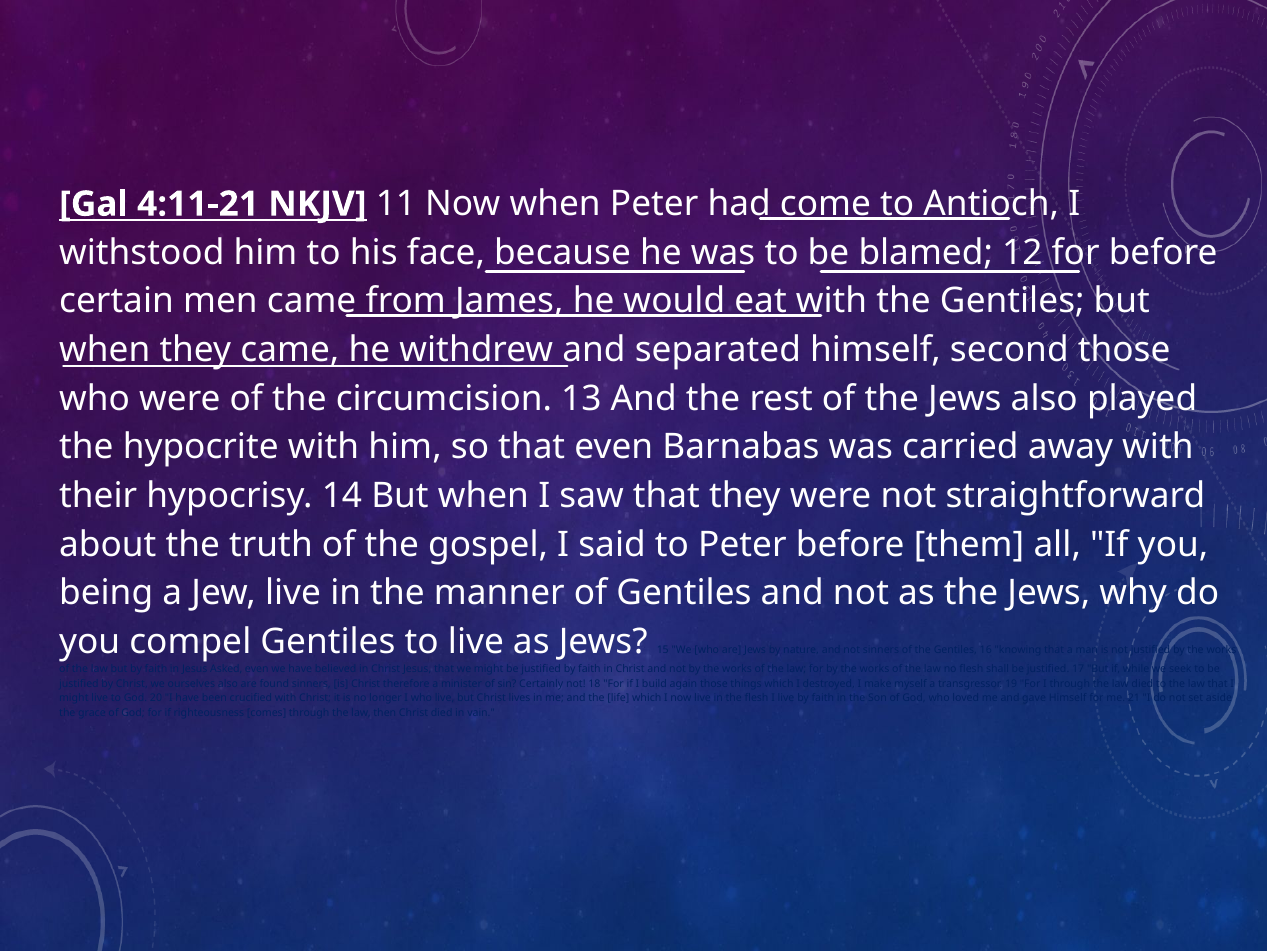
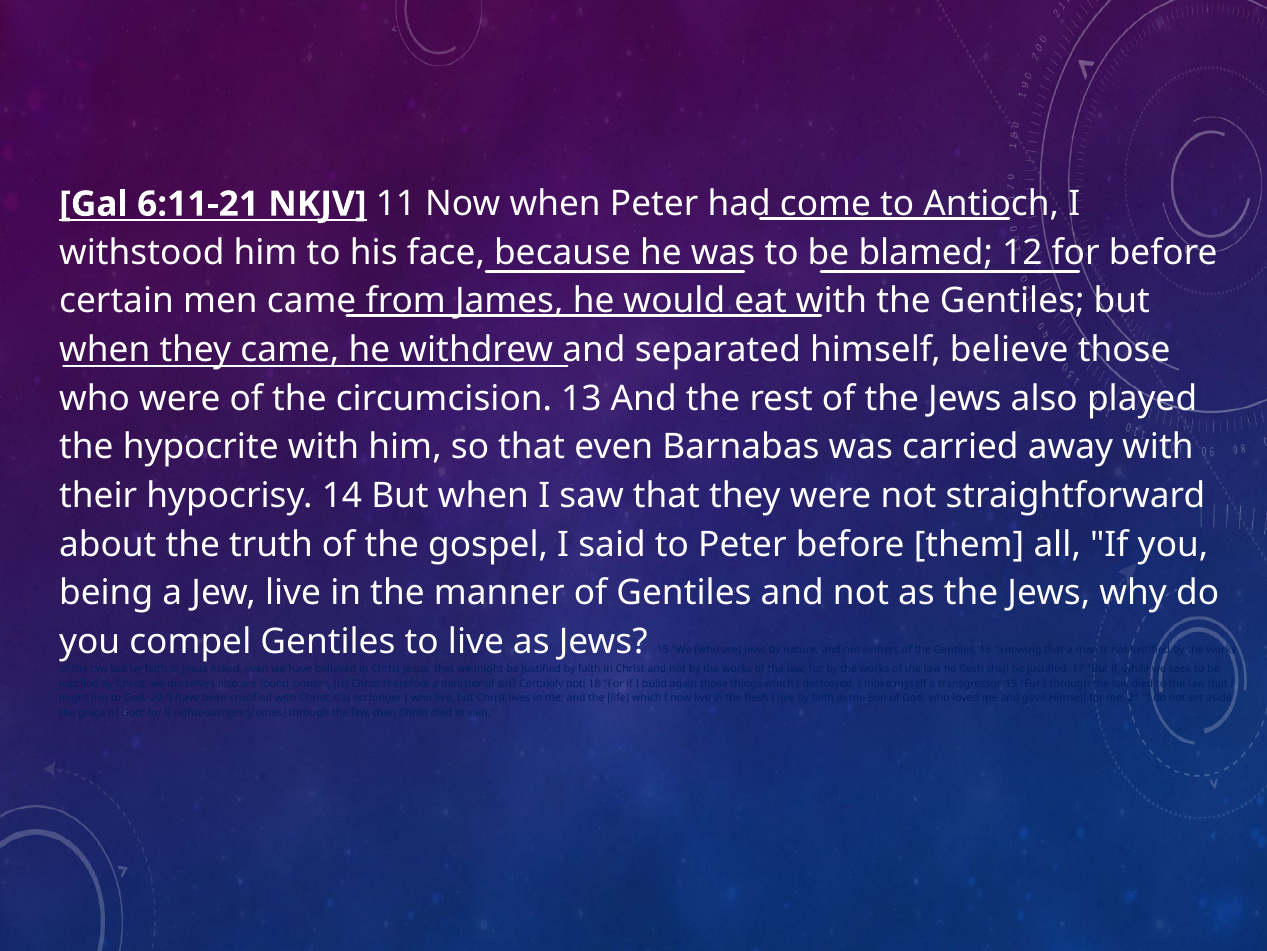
4:11-21: 4:11-21 -> 6:11-21 (198, 204)
second: second -> believe (1009, 350)
